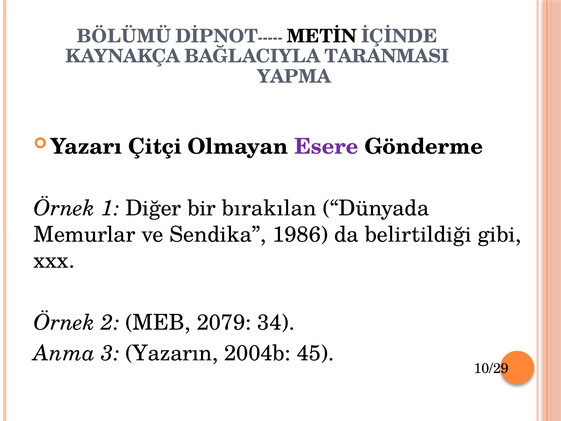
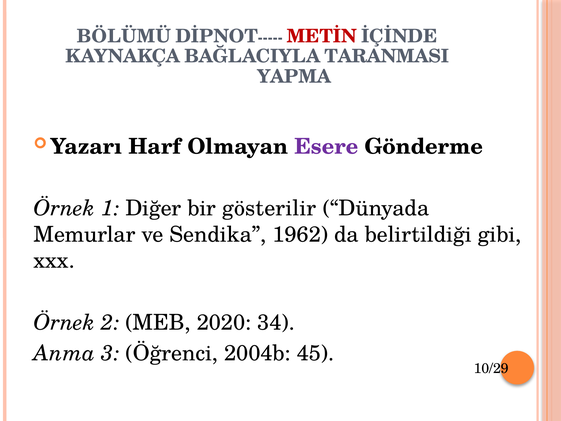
METİN colour: black -> red (322, 36)
Çitçi: Çitçi -> Harf (155, 146)
bırakılan: bırakılan -> gösterilir (269, 208)
1986: 1986 -> 1962 (300, 234)
2079: 2079 -> 2020 (224, 322)
Yazarın: Yazarın -> Öğrenci (172, 353)
